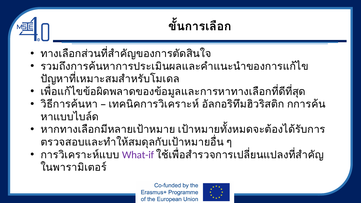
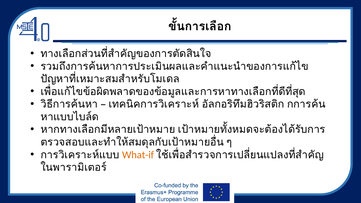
What-if colour: purple -> orange (138, 155)
